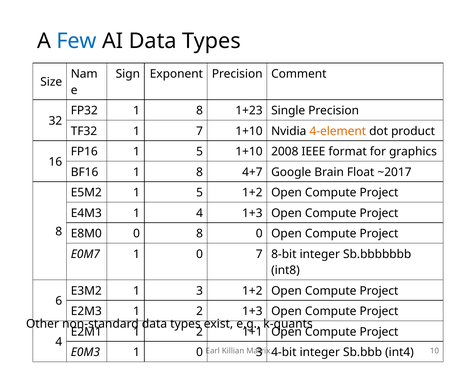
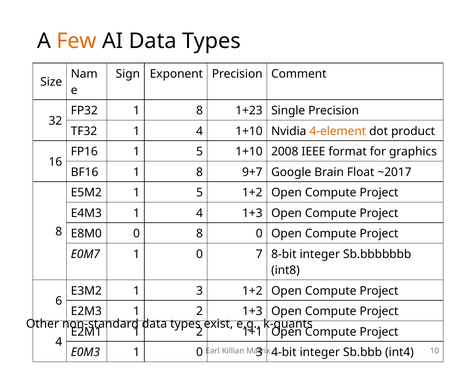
Few colour: blue -> orange (77, 41)
TF32 1 7: 7 -> 4 (199, 131)
4+7: 4+7 -> 9+7 (252, 172)
